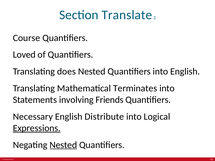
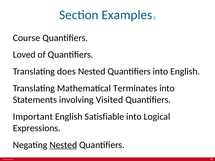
Translate: Translate -> Examples (127, 15)
Friends: Friends -> Visited (109, 100)
Necessary: Necessary -> Important (33, 117)
Distribute: Distribute -> Satisfiable (104, 117)
Expressions underline: present -> none (37, 128)
